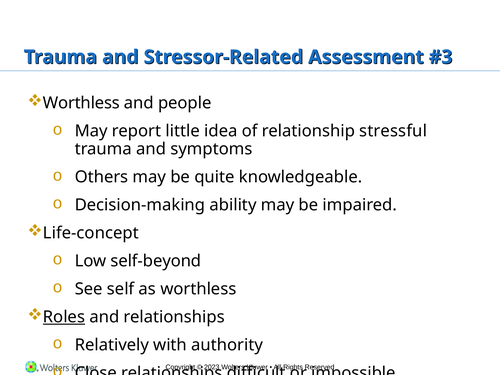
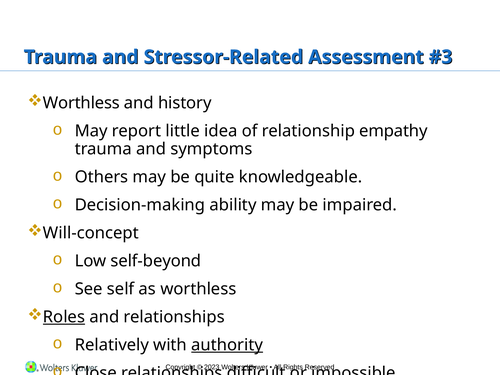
people: people -> history (185, 103)
stressful: stressful -> empathy (393, 131)
Life-concept: Life-concept -> Will-concept (91, 233)
authority underline: none -> present (227, 345)
